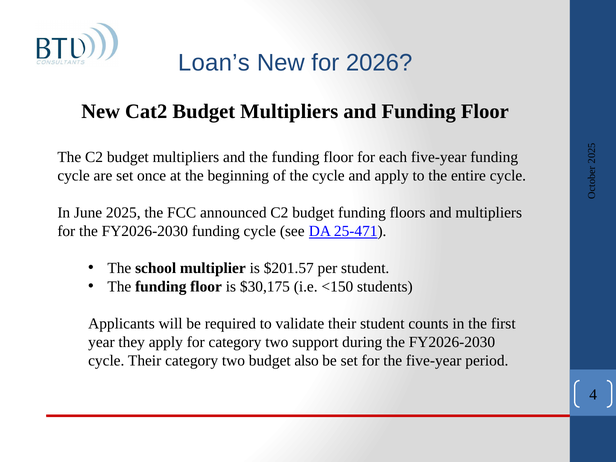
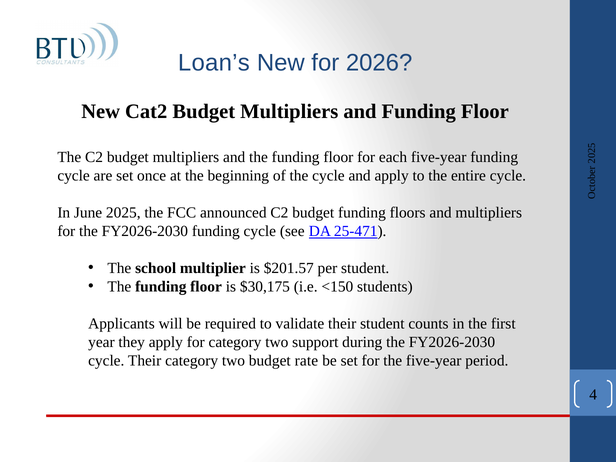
also: also -> rate (306, 360)
